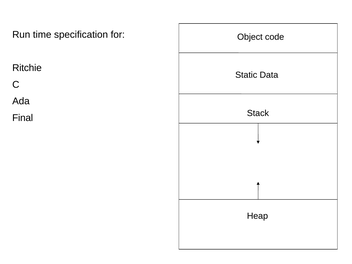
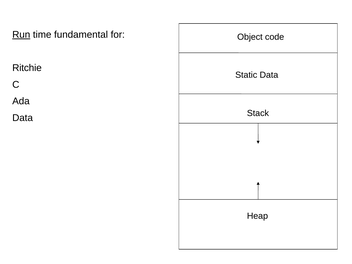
Run underline: none -> present (21, 35)
specification: specification -> fundamental (81, 35)
Final: Final -> Data (23, 118)
